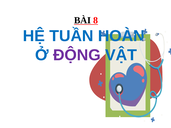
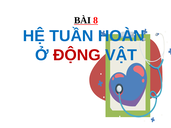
ĐỘNG colour: purple -> red (77, 55)
